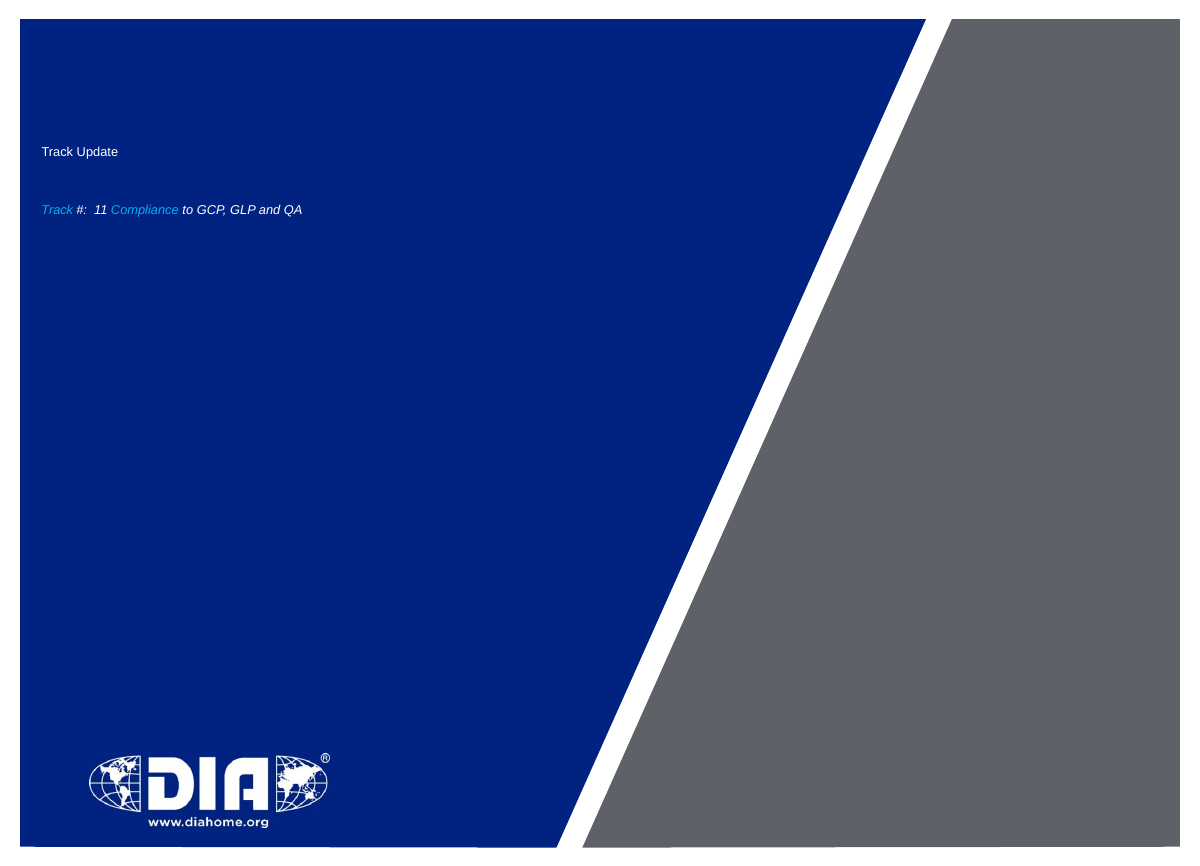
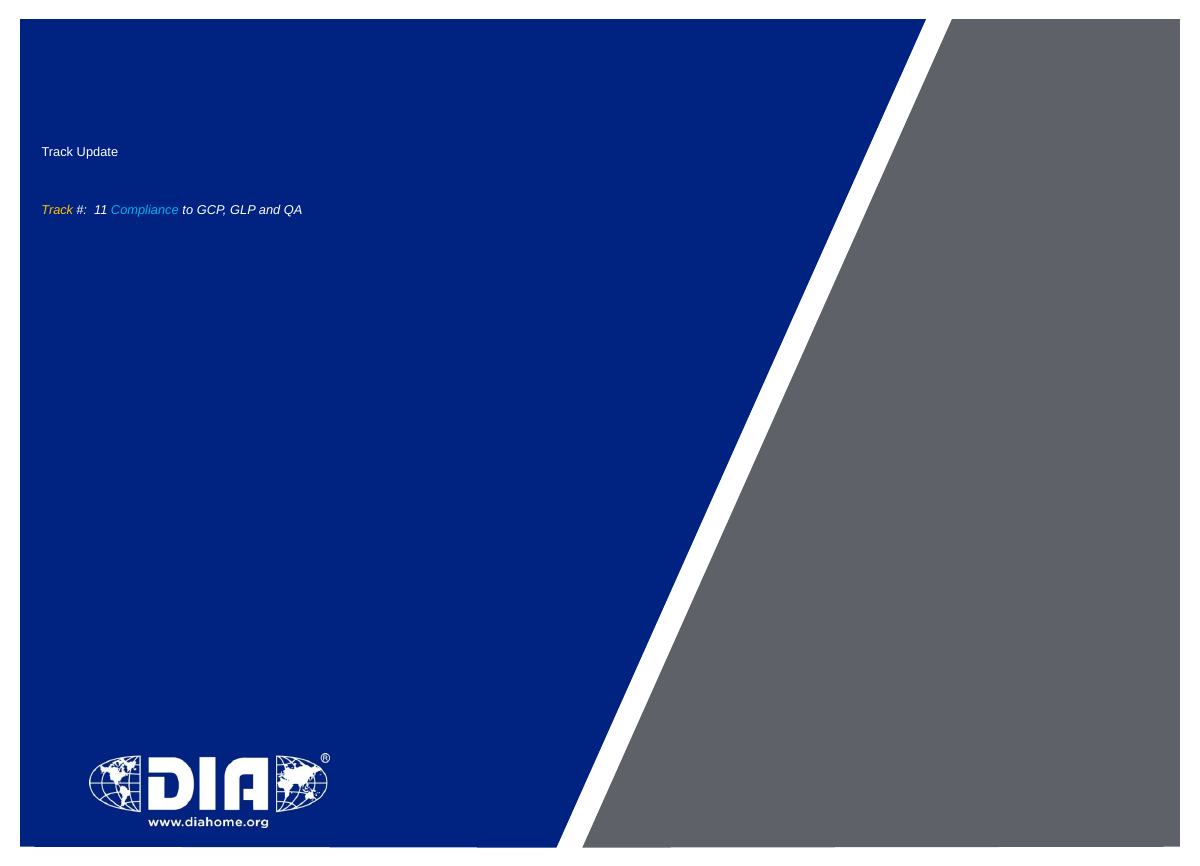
Track colour: light blue -> yellow (57, 210)
